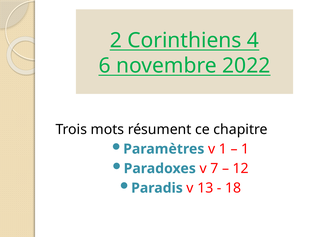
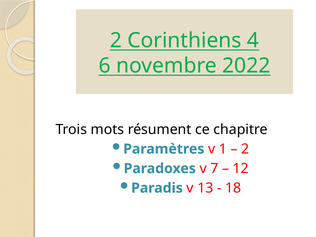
1: 1 -> 2 (245, 149)
